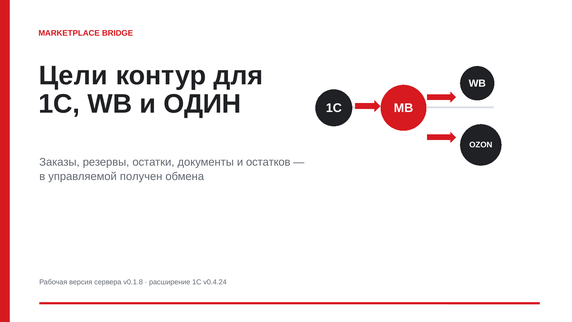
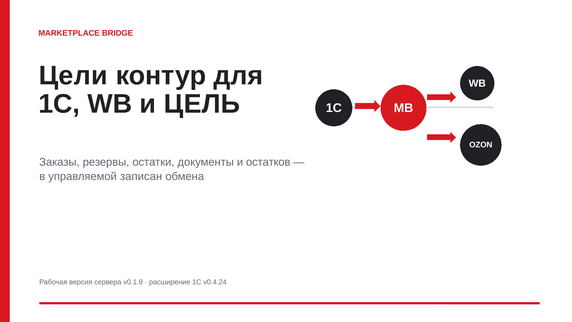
ОДИН: ОДИН -> ЦЕЛЬ (202, 104)
получен: получен -> записан (141, 176)
